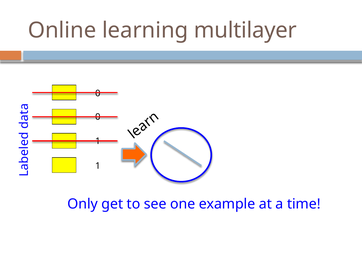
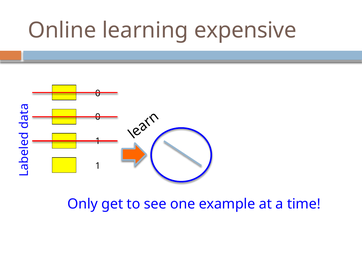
multilayer: multilayer -> expensive (245, 30)
